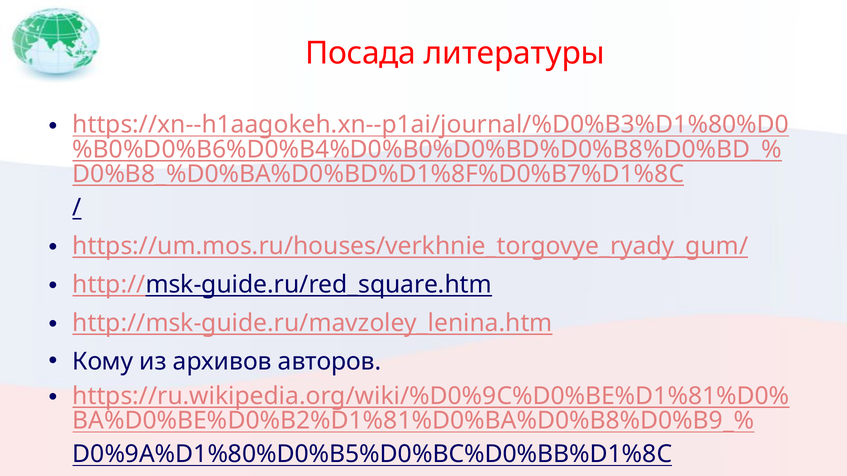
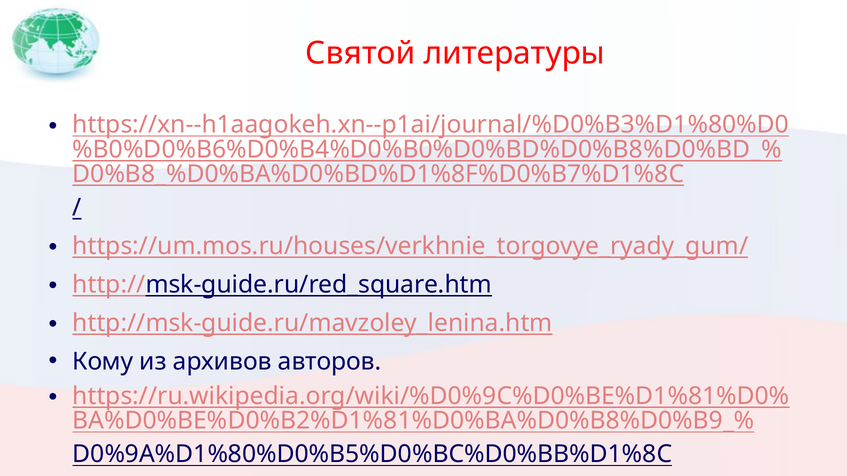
Посада: Посада -> Святой (360, 54)
